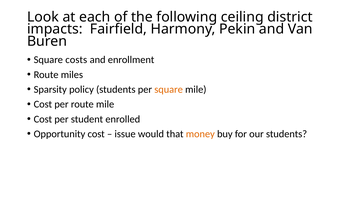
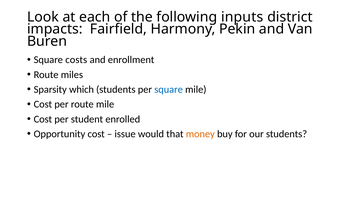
ceiling: ceiling -> inputs (242, 17)
policy: policy -> which (82, 90)
square colour: orange -> blue (169, 90)
